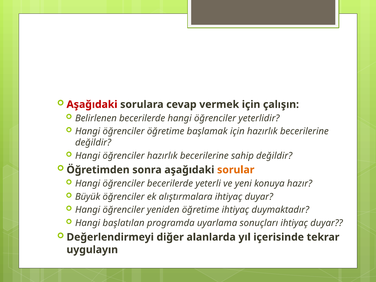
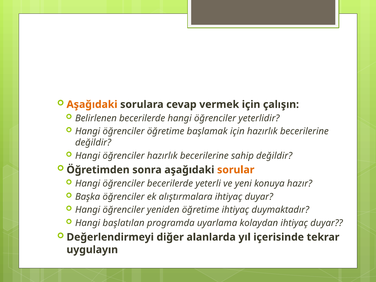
Aşağıdaki colour: red -> orange (92, 104)
Büyük: Büyük -> Başka (88, 197)
sonuçları: sonuçları -> kolaydan (259, 223)
